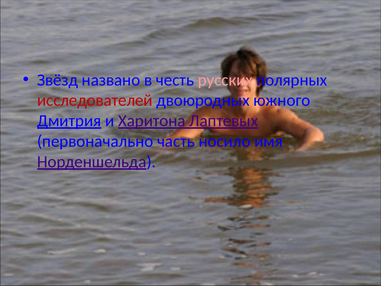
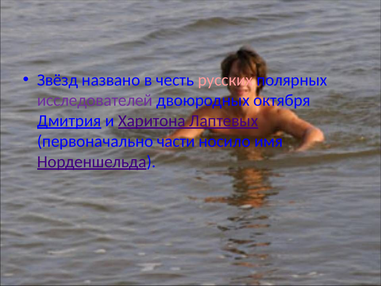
исследователей colour: red -> purple (95, 100)
южного: южного -> октября (282, 100)
часть: часть -> части (176, 141)
